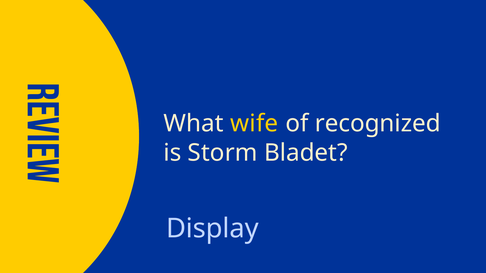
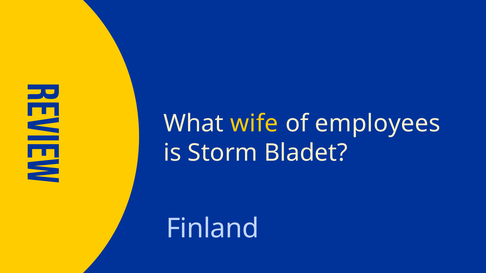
recognized: recognized -> employees (378, 124)
Display: Display -> Finland (212, 229)
